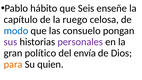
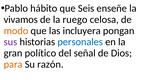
capítulo: capítulo -> vivamos (21, 19)
modo colour: blue -> orange (16, 31)
consuelo: consuelo -> incluyera (82, 31)
personales colour: purple -> blue (80, 42)
envía: envía -> señal (85, 53)
quien: quien -> razón (50, 64)
